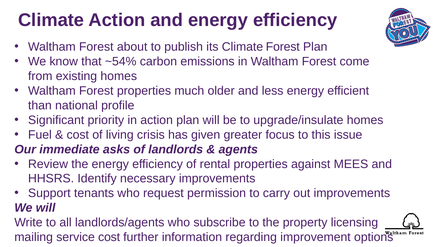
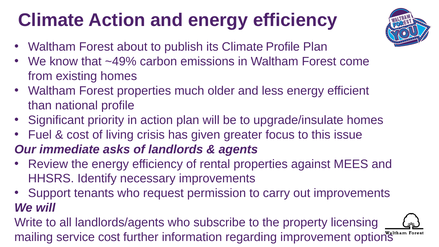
Climate Forest: Forest -> Profile (283, 47)
~54%: ~54% -> ~49% (121, 62)
